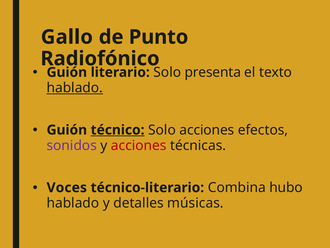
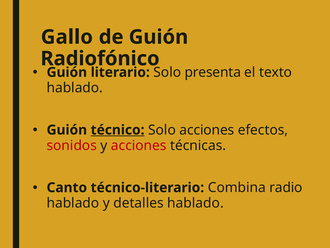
de Punto: Punto -> Guión (158, 37)
hablado underline: present -> none (75, 88)
sonidos colour: purple -> red (72, 145)
Voces: Voces -> Canto (67, 187)
hubo: hubo -> radio (286, 187)
detalles músicas: músicas -> hablado (195, 203)
